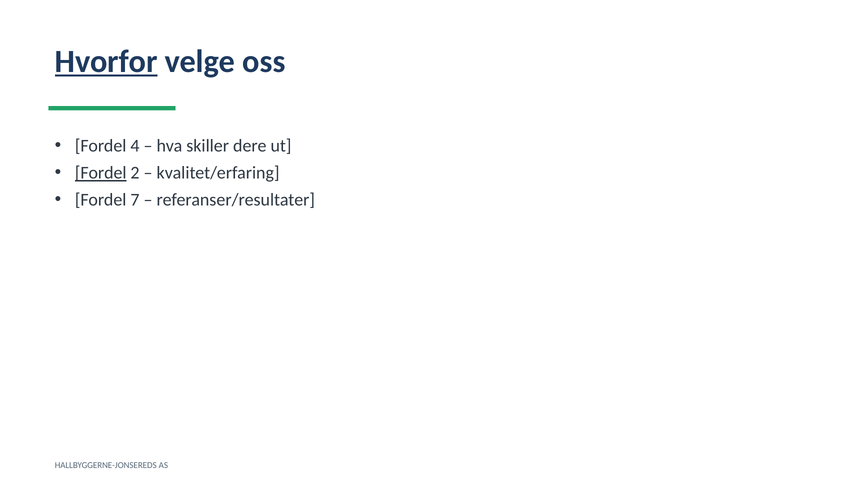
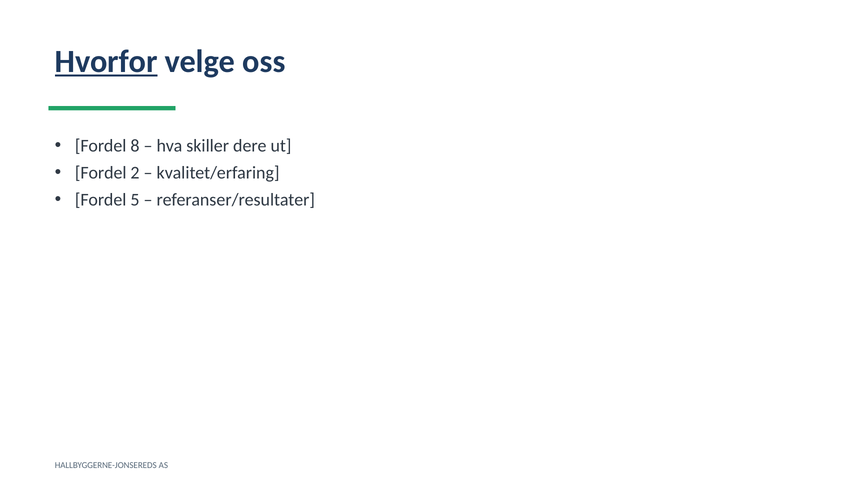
4: 4 -> 8 (135, 146)
Fordel underline: present -> none (101, 173)
7: 7 -> 5 (135, 200)
